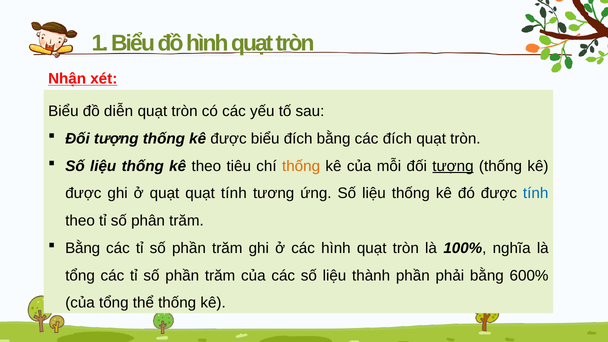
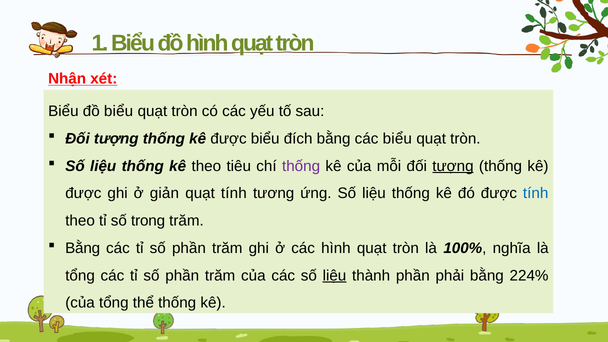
đồ diễn: diễn -> biểu (119, 111)
các đích: đích -> biểu (397, 139)
thống colour: orange -> purple (301, 166)
ở quạt: quạt -> giản (164, 193)
phân: phân -> trong (148, 221)
liệu underline: none -> present (334, 276)
600%: 600% -> 224% (529, 276)
